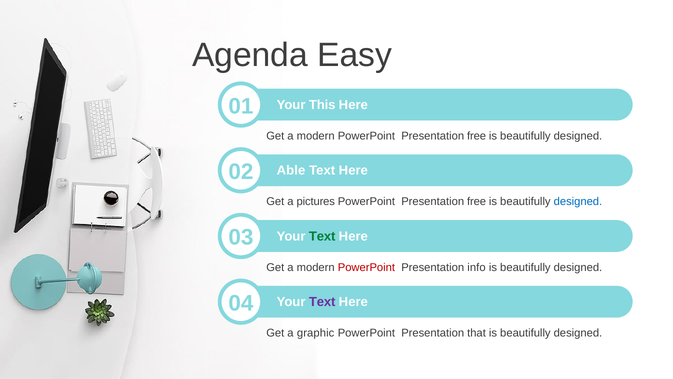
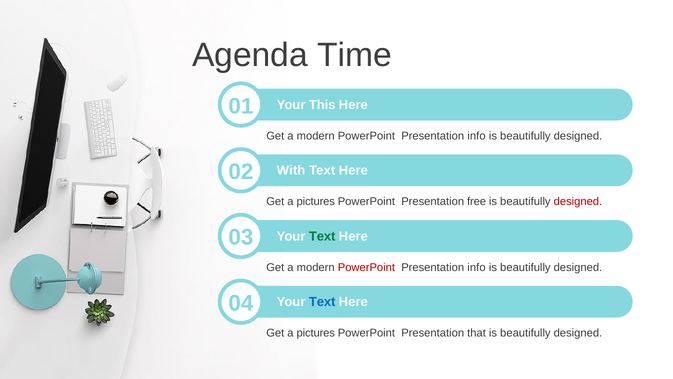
Easy: Easy -> Time (355, 55)
free: free -> info (476, 136)
Able: Able -> With (291, 170)
designed colour: blue -> red (578, 201)
Text colour: purple -> blue (322, 302)
graphic: graphic -> pictures (316, 333)
